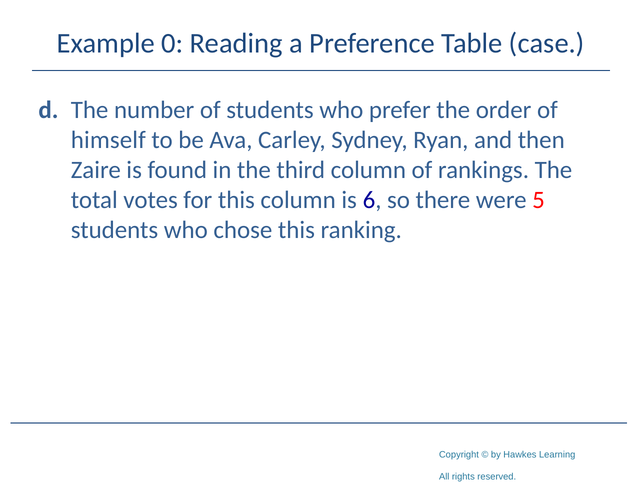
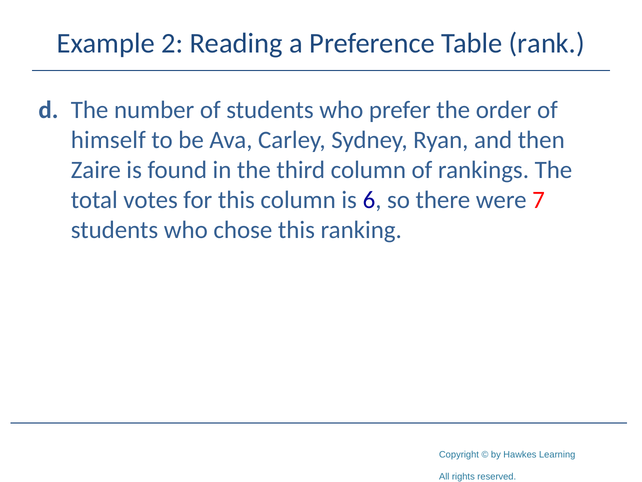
0: 0 -> 2 (172, 43)
case: case -> rank (547, 43)
5: 5 -> 7 (539, 200)
